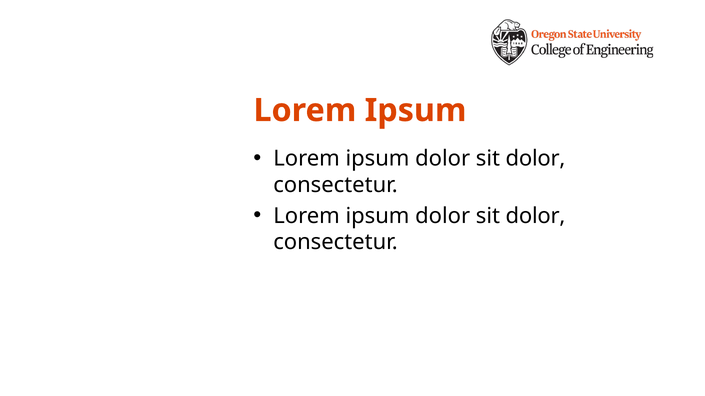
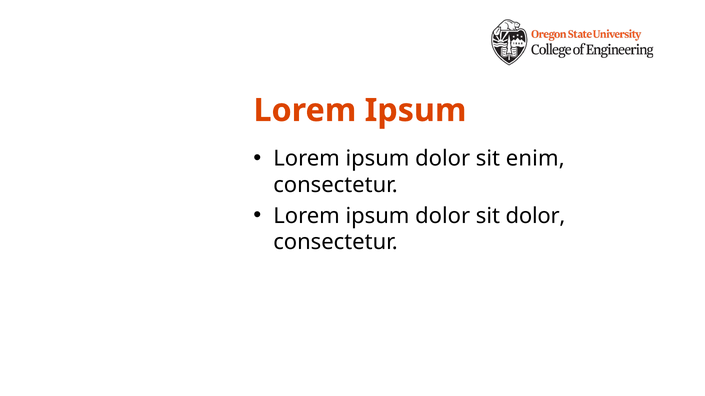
dolor: dolor -> enim (535, 159)
